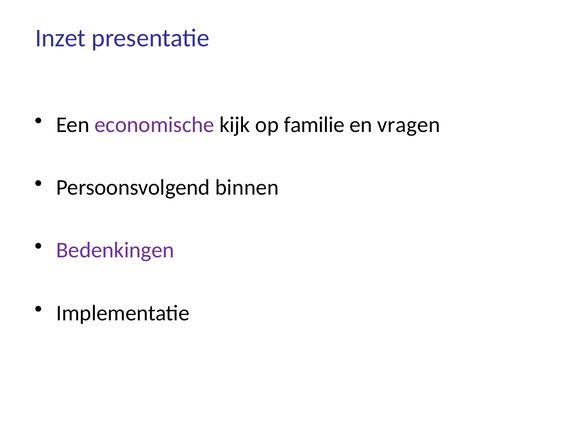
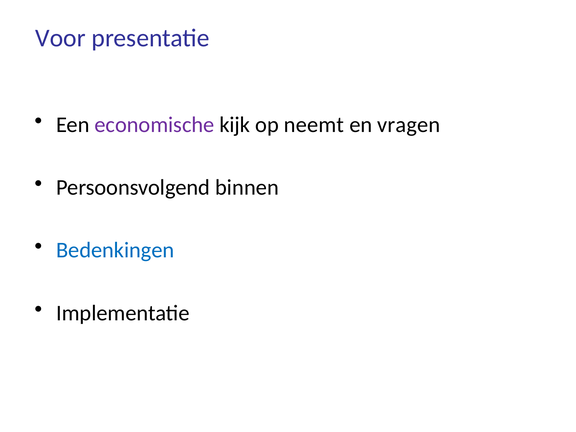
Inzet: Inzet -> Voor (60, 38)
familie: familie -> neemt (314, 125)
Bedenkingen colour: purple -> blue (115, 250)
